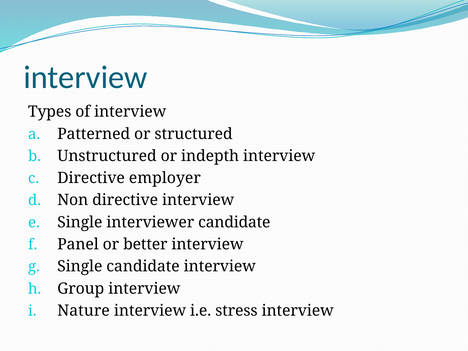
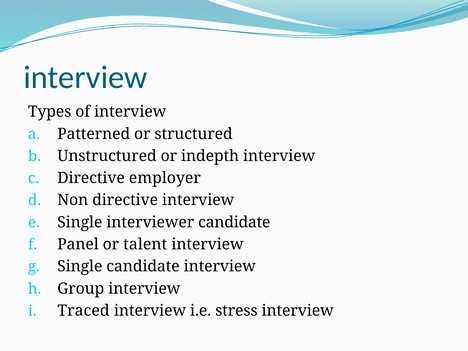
better: better -> talent (145, 244)
Nature: Nature -> Traced (84, 311)
